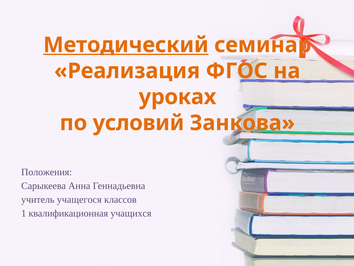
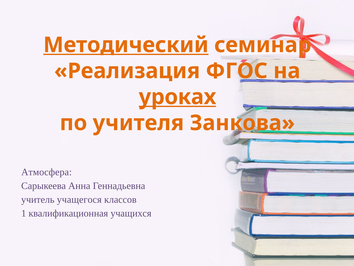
уроках underline: none -> present (177, 97)
условий: условий -> учителя (138, 123)
Положения: Положения -> Атмосфера (47, 172)
